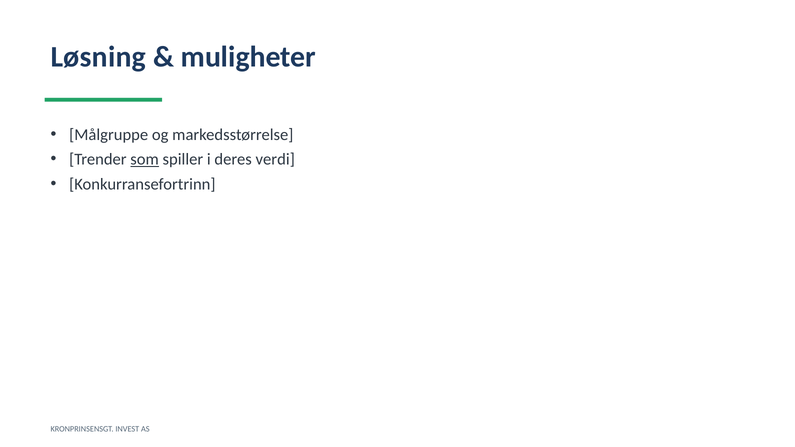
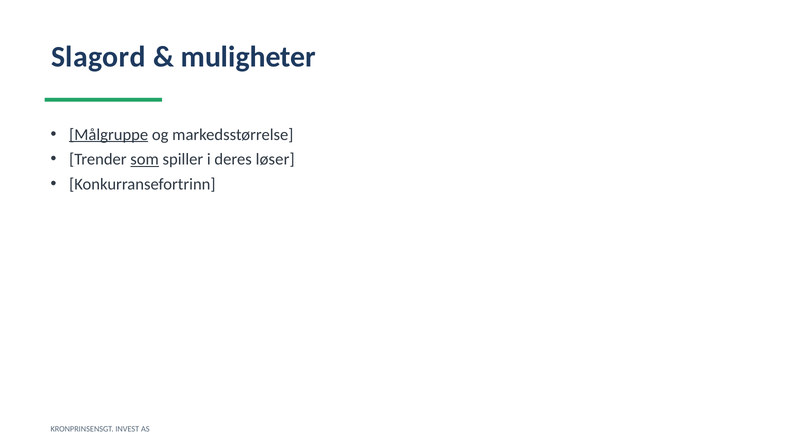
Løsning: Løsning -> Slagord (98, 57)
Målgruppe underline: none -> present (109, 135)
verdi: verdi -> løser (275, 160)
